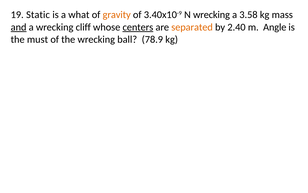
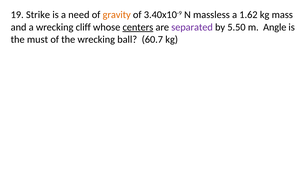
Static: Static -> Strike (38, 15)
what: what -> need (79, 15)
N wrecking: wrecking -> massless (211, 15)
3.58: 3.58 -> 1.62 (248, 15)
and underline: present -> none (19, 27)
separated colour: orange -> purple (192, 27)
2.40: 2.40 -> 5.50 (236, 27)
78.9: 78.9 -> 60.7 (152, 39)
